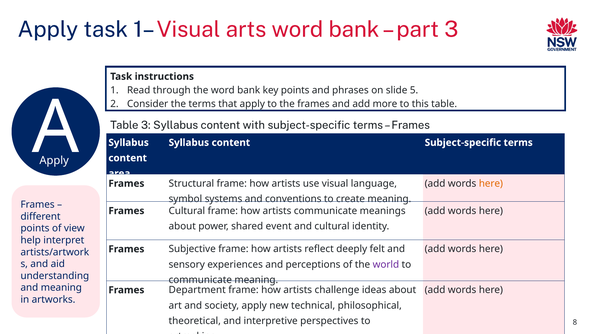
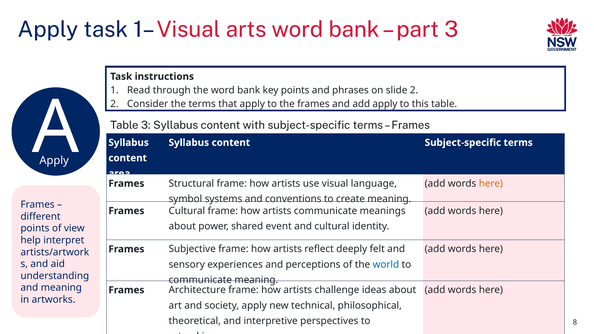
slide 5: 5 -> 2 (414, 90)
add more: more -> apply (385, 104)
world colour: purple -> blue (386, 265)
Department: Department -> Architecture (197, 290)
